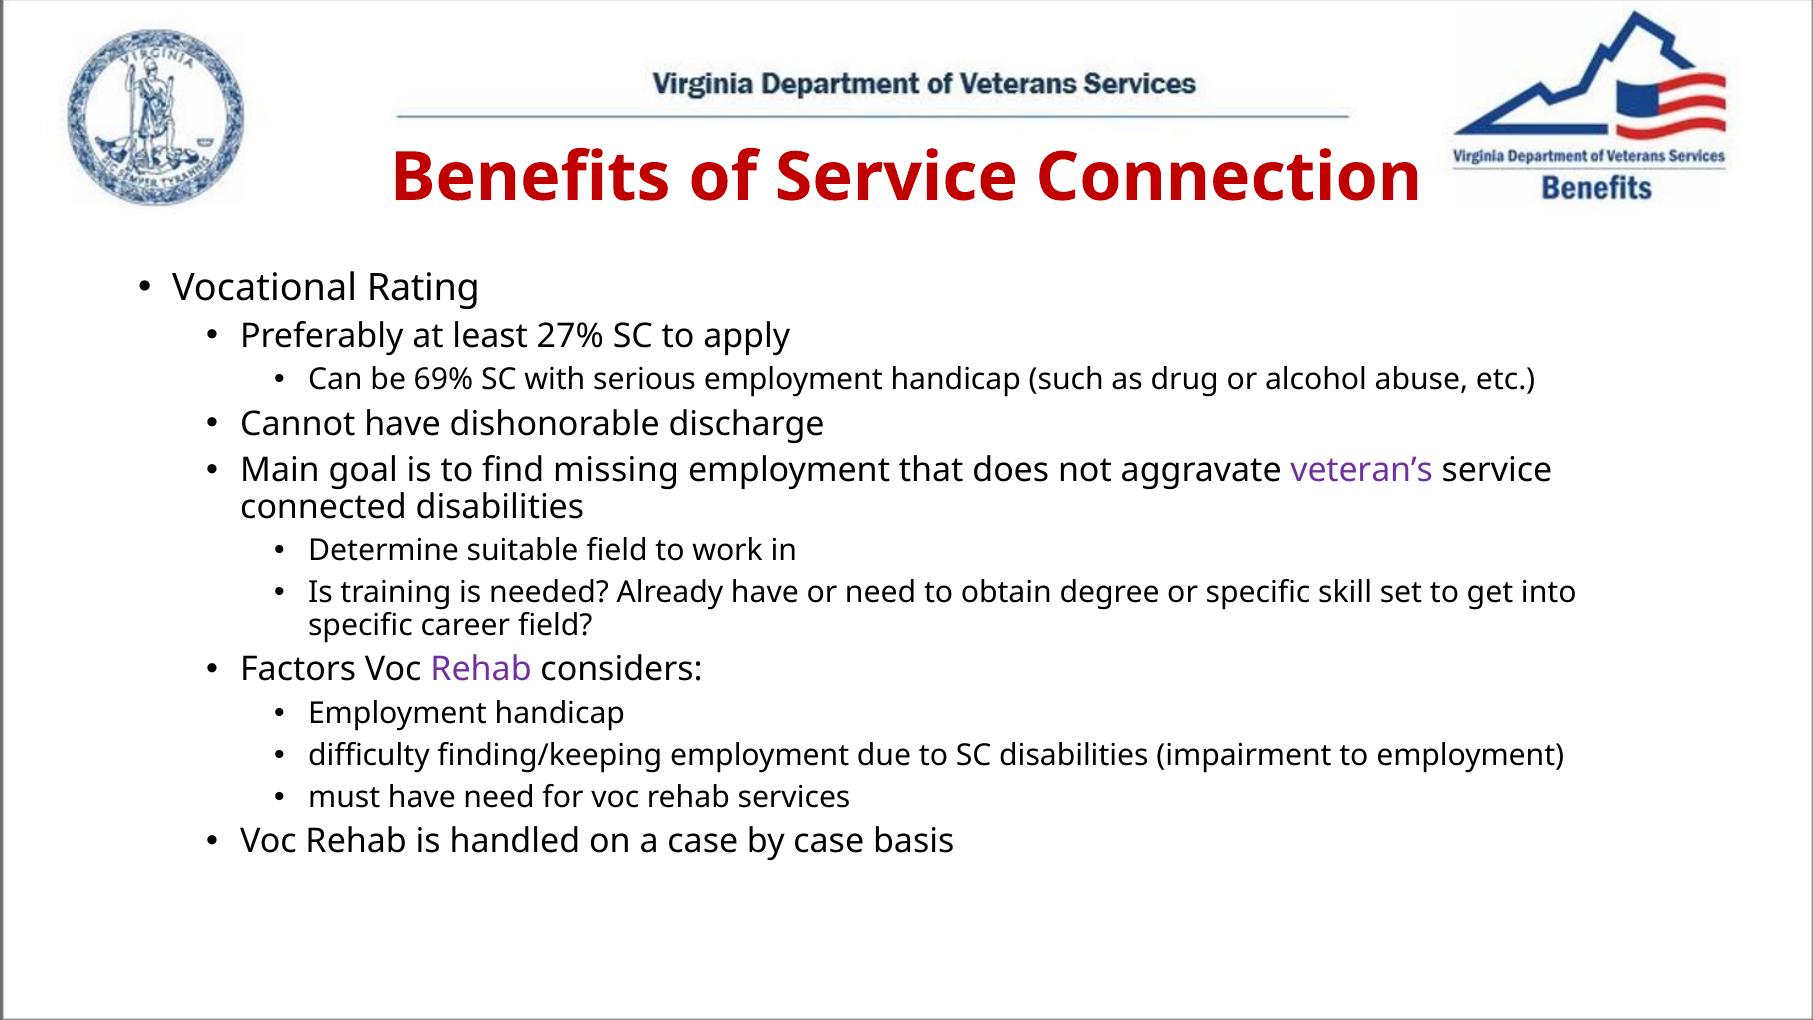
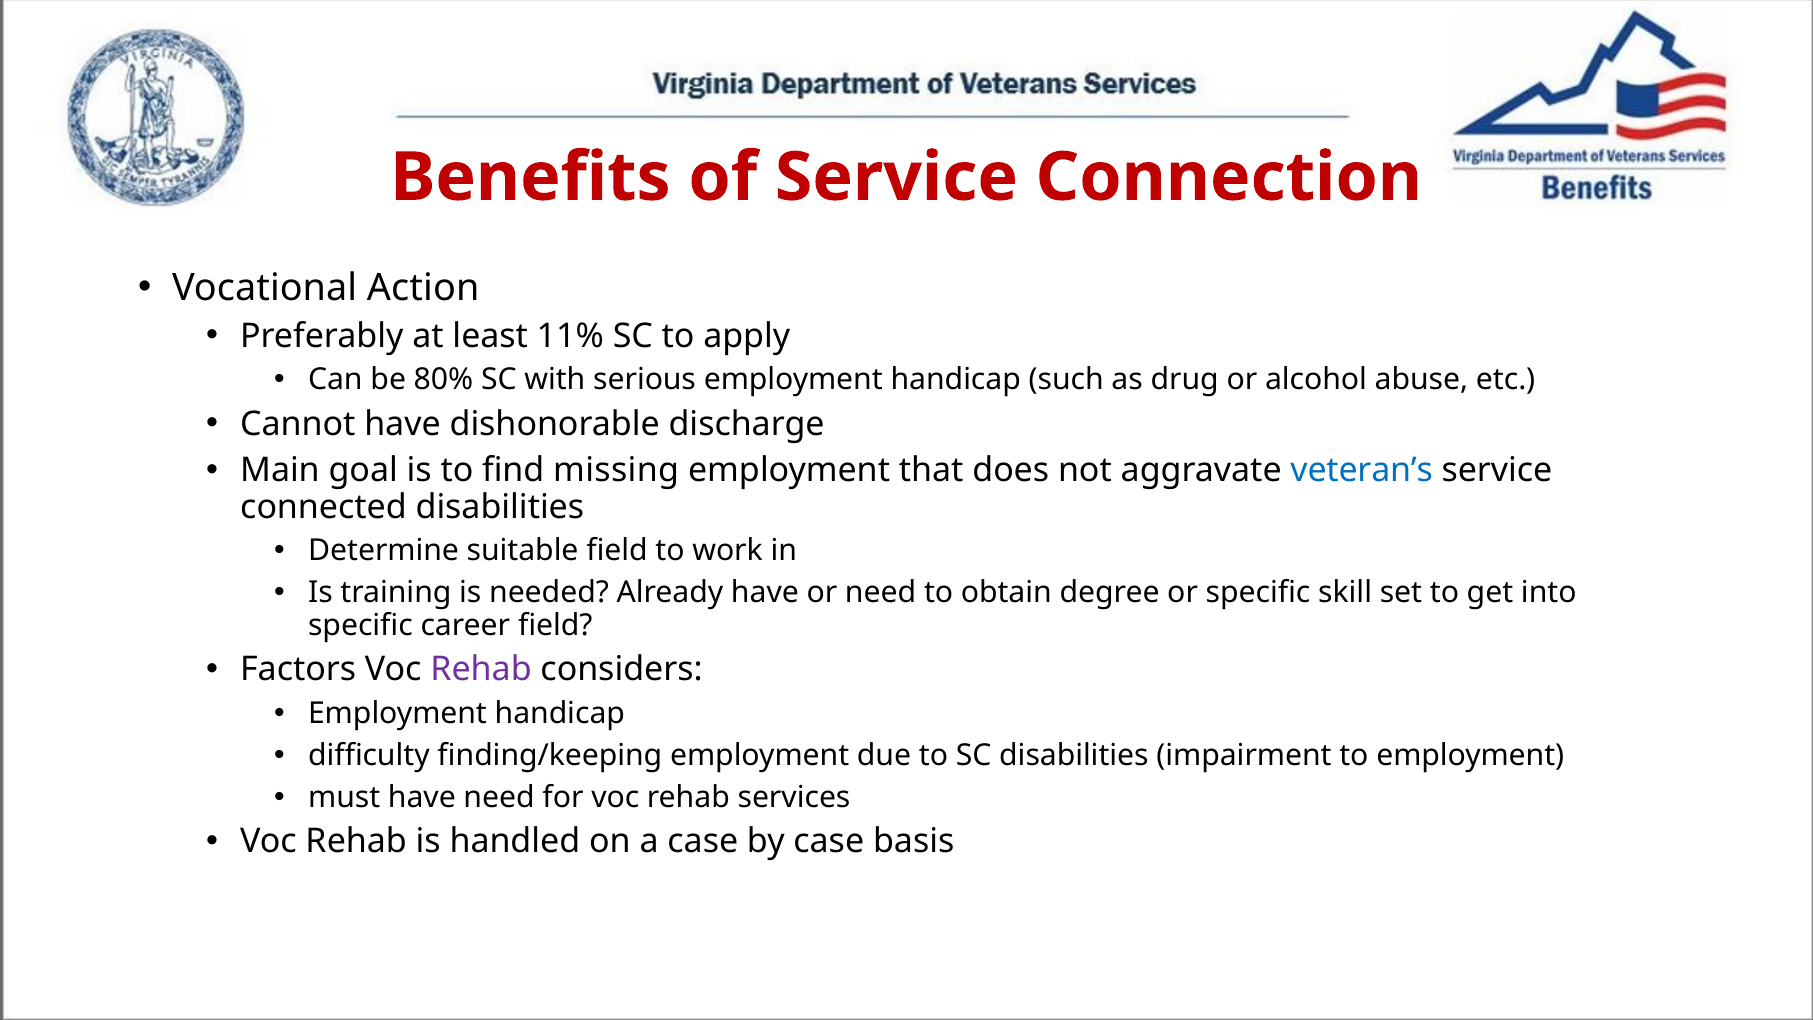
Rating: Rating -> Action (423, 288)
27%: 27% -> 11% (570, 336)
69%: 69% -> 80% (443, 380)
veteran’s colour: purple -> blue (1362, 470)
